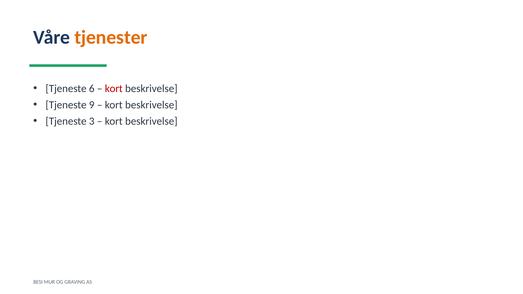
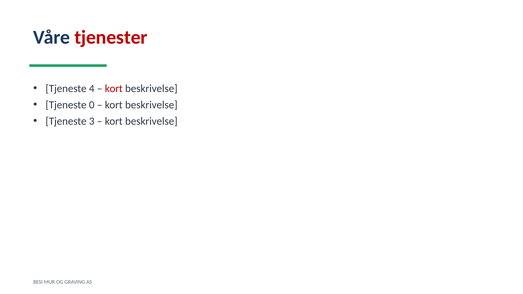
tjenester colour: orange -> red (111, 37)
6: 6 -> 4 (92, 89)
9: 9 -> 0 (92, 105)
